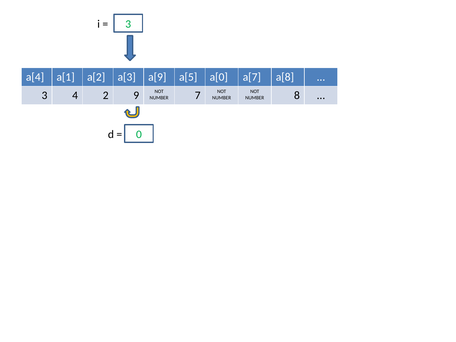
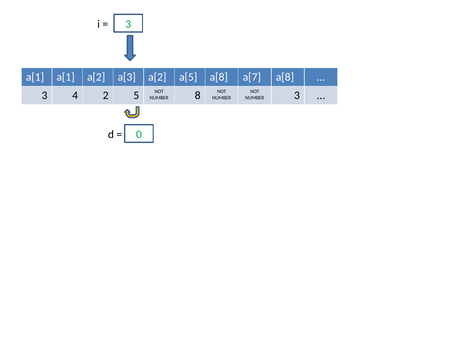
a[4: a[4 -> a[1 (35, 77)
a[3 a[9: a[9 -> a[2 (157, 77)
a[5 a[0: a[0 -> a[8 (219, 77)
9: 9 -> 5 (136, 96)
7: 7 -> 8 (198, 96)
NUMBER 8: 8 -> 3 (297, 96)
